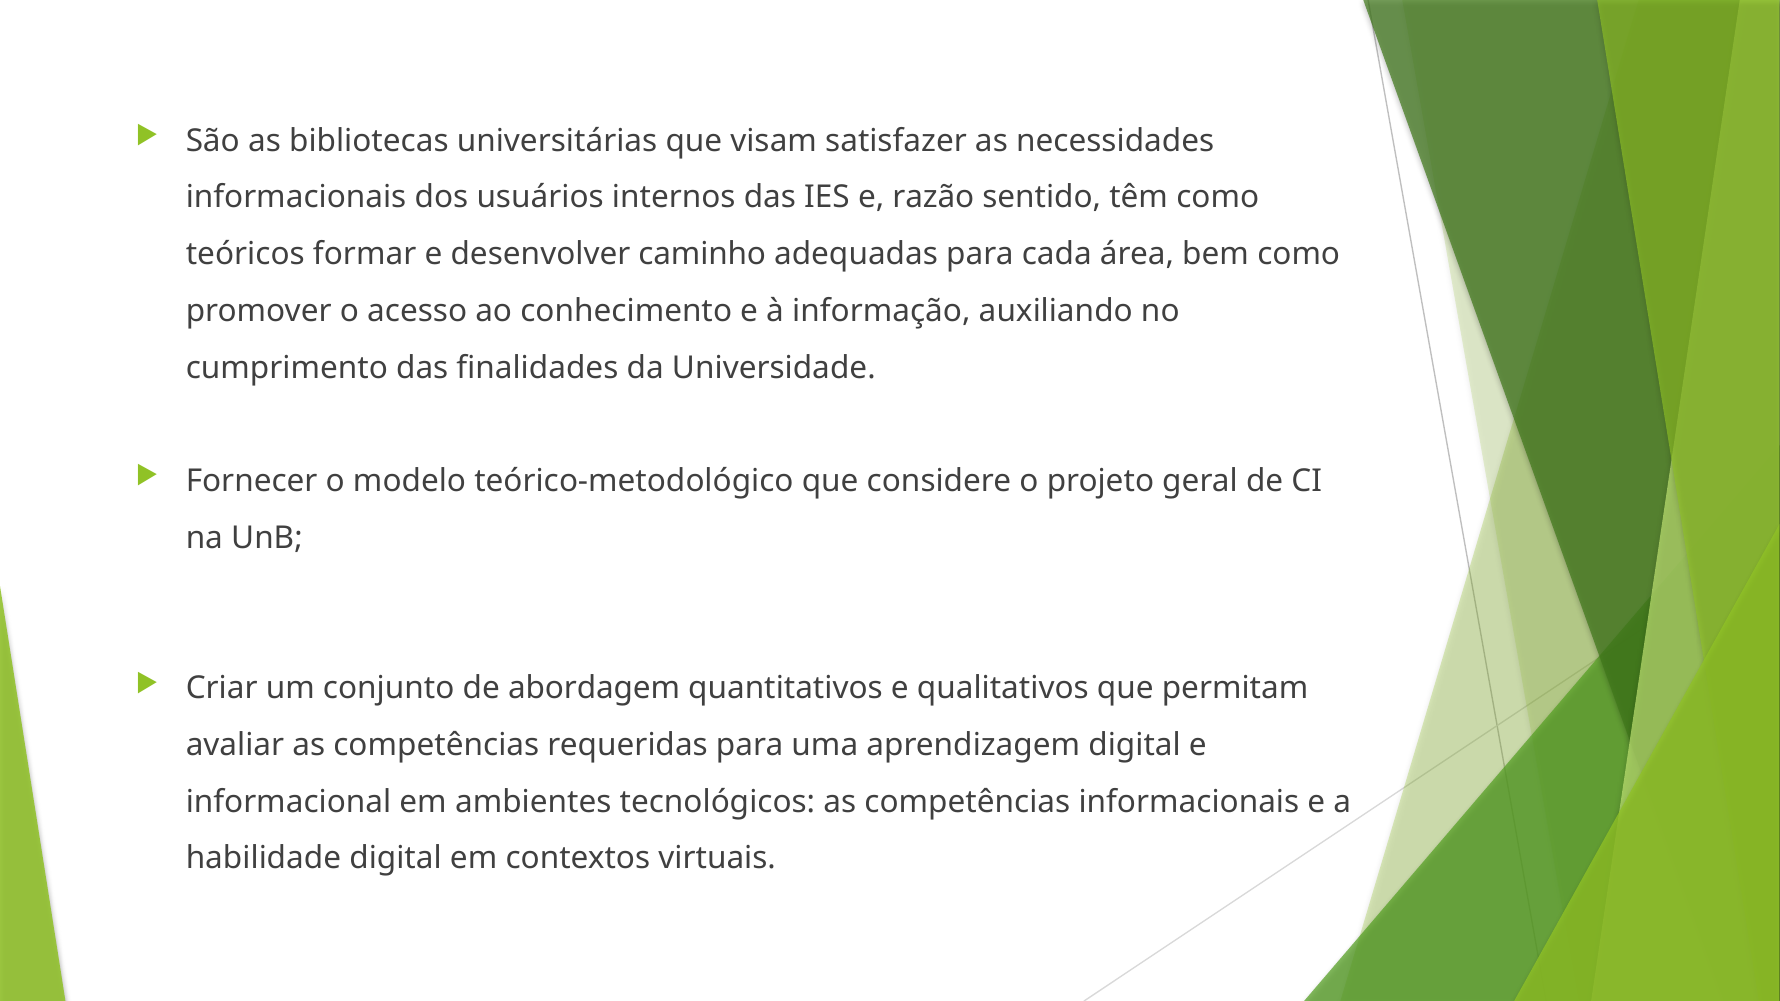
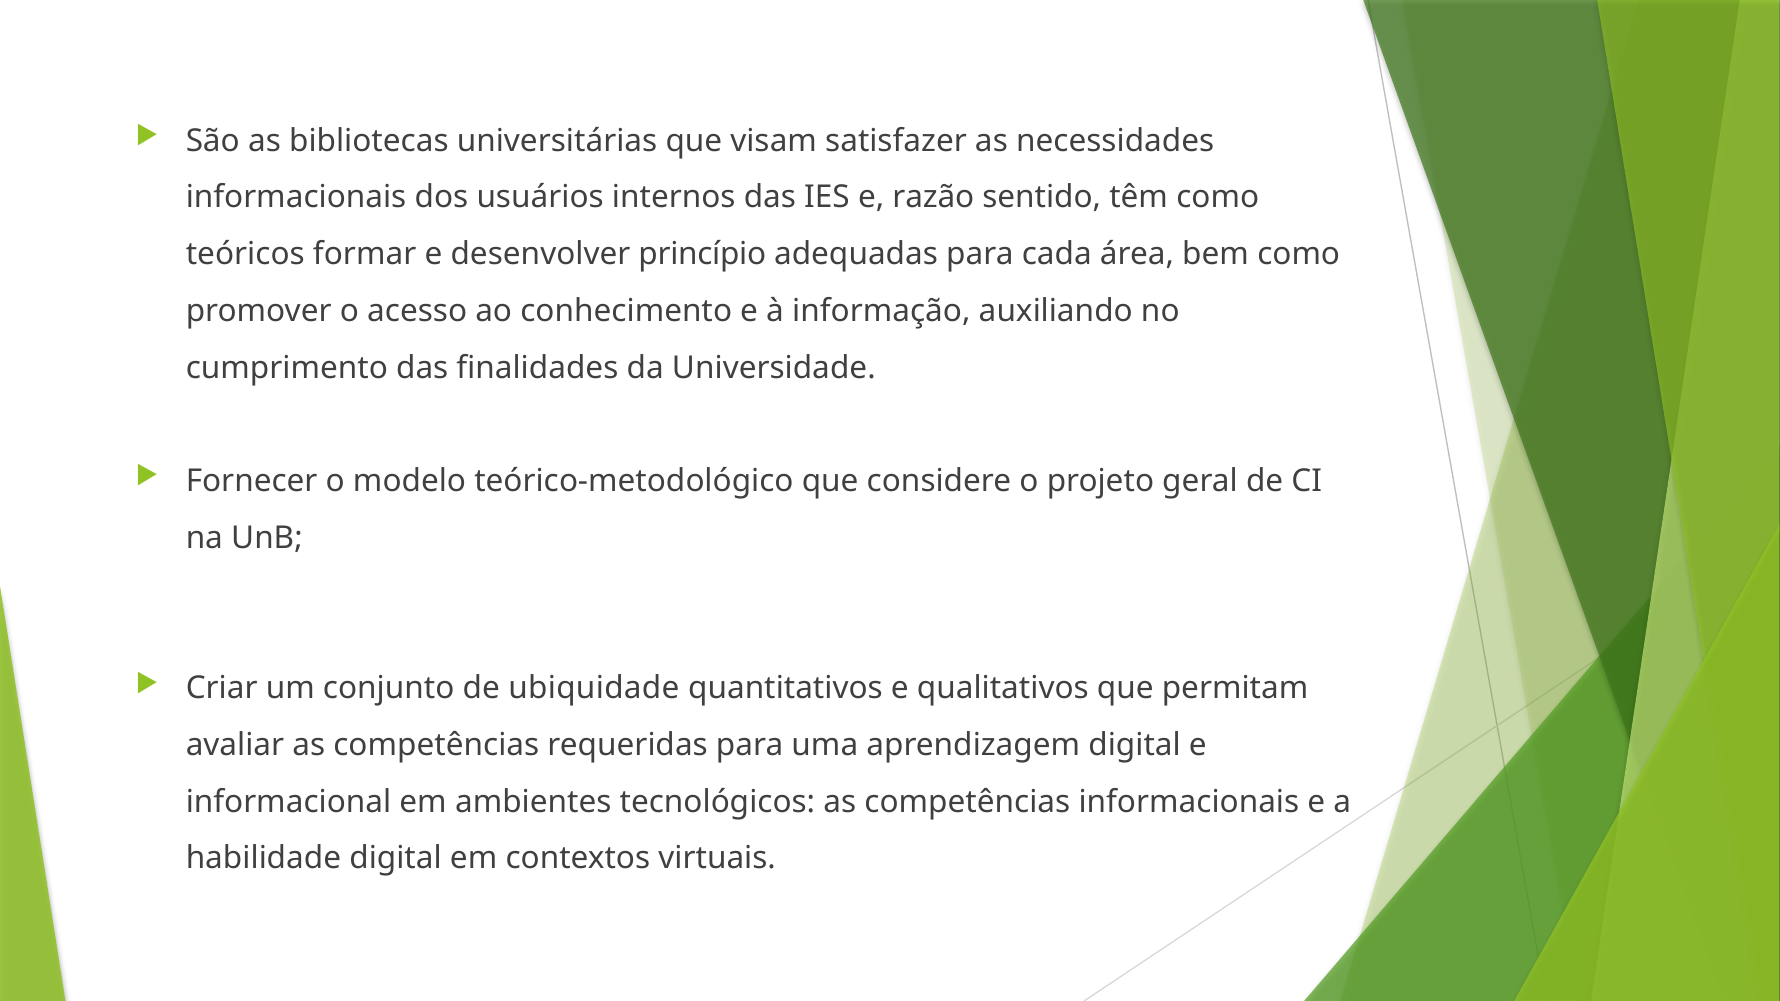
caminho: caminho -> princípio (702, 254)
abordagem: abordagem -> ubiquidade (594, 688)
